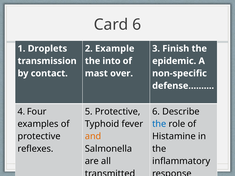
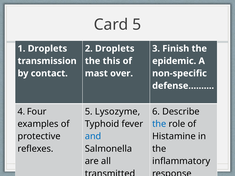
Card 6: 6 -> 5 (137, 25)
2 Example: Example -> Droplets (115, 49)
into: into -> this (111, 61)
5 Protective: Protective -> Lysozyme (118, 112)
and colour: orange -> blue (93, 137)
